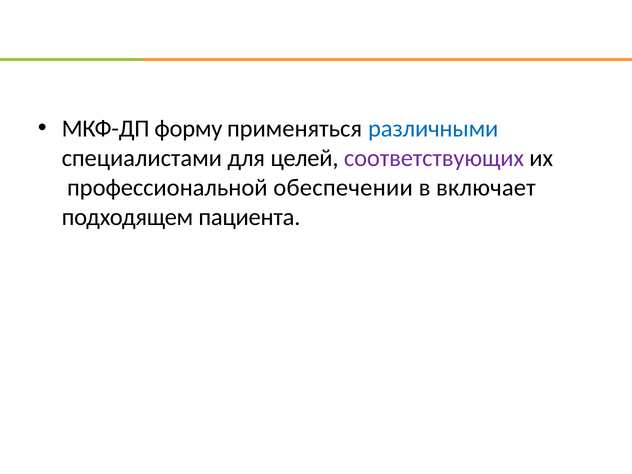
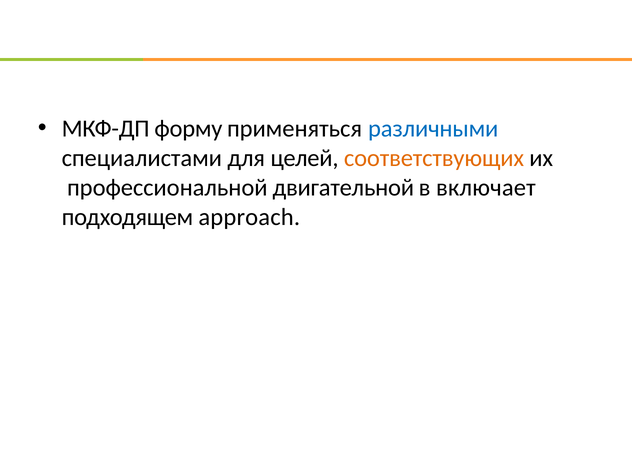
соответствующих colour: purple -> orange (434, 158)
обеспечении: обеспечении -> двигательной (343, 188)
пациента: пациента -> approach (249, 217)
